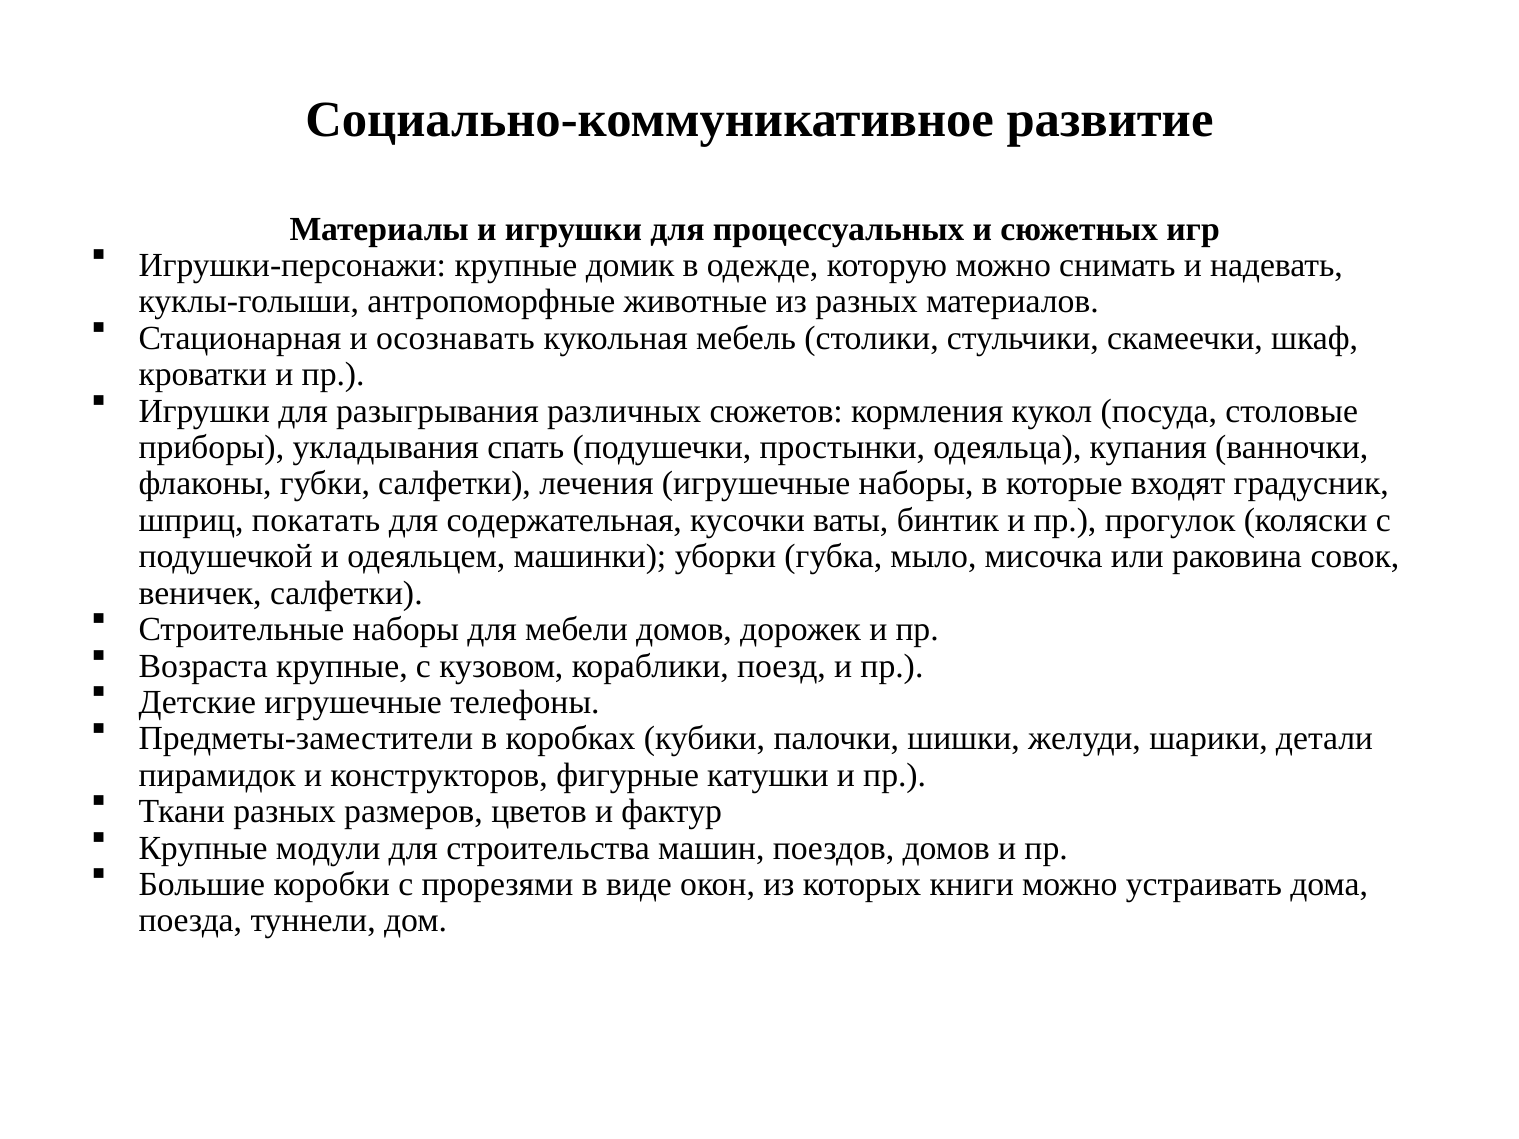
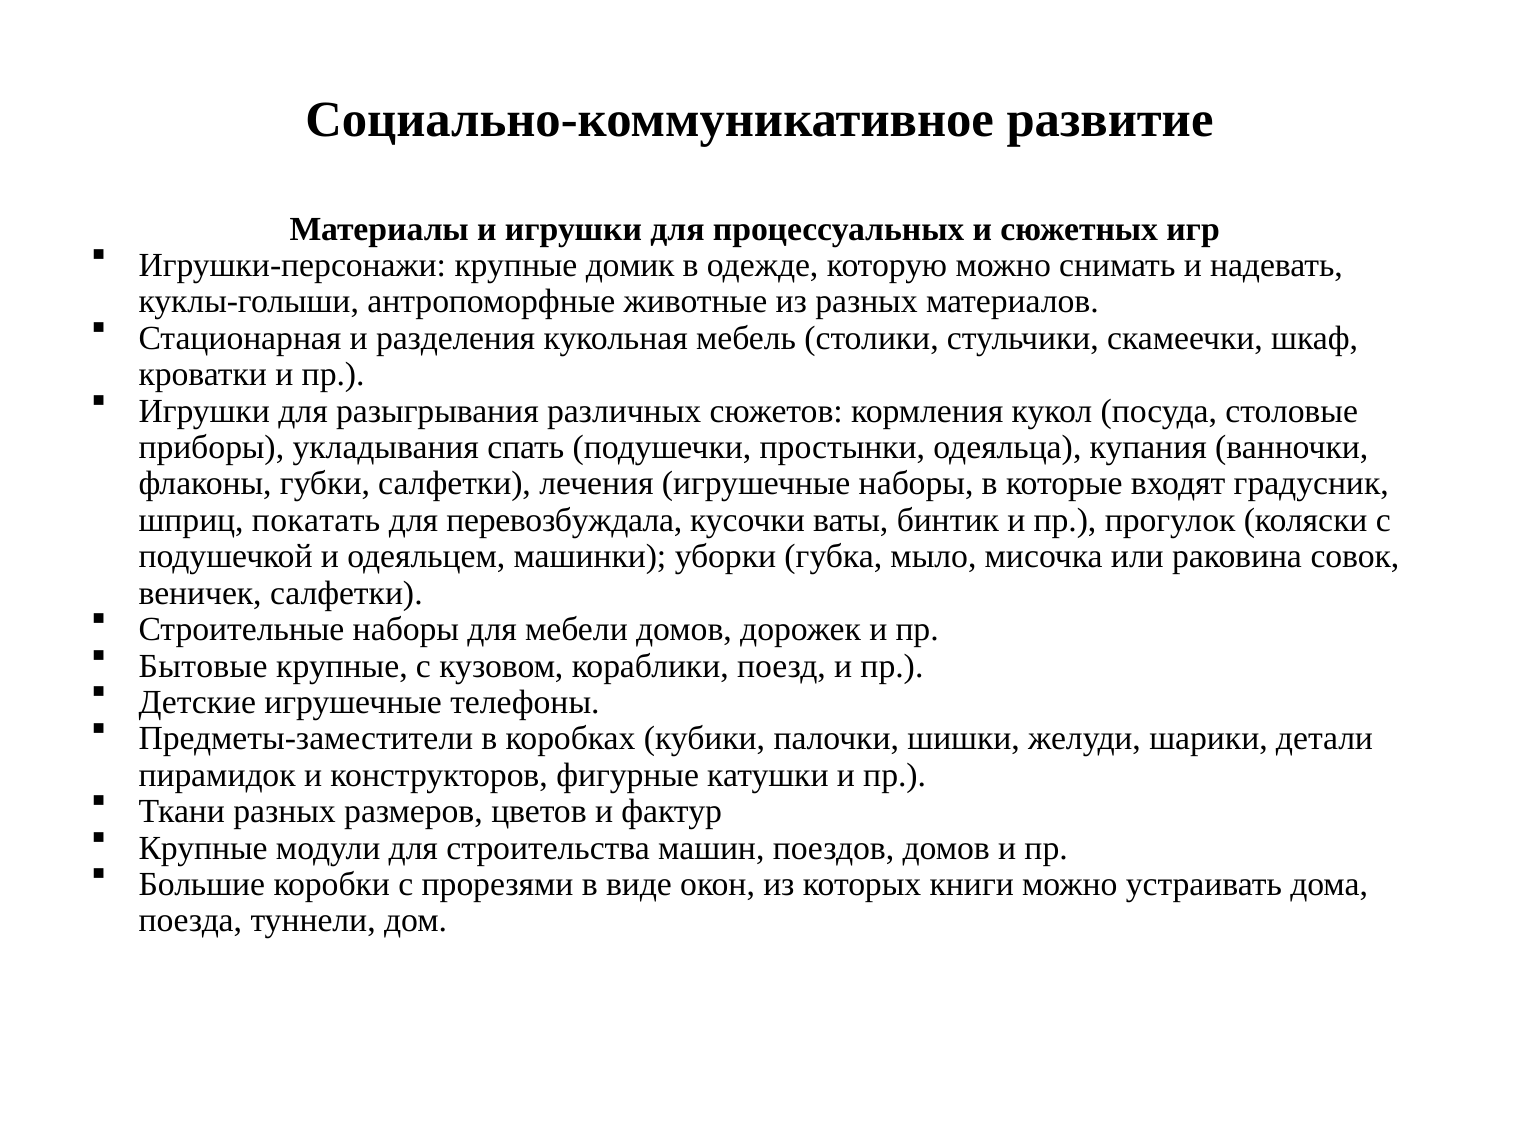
осознавать: осознавать -> разделения (456, 338)
содержательная: содержательная -> перевозбуждала (564, 520)
Возраста: Возраста -> Бытовые (203, 666)
